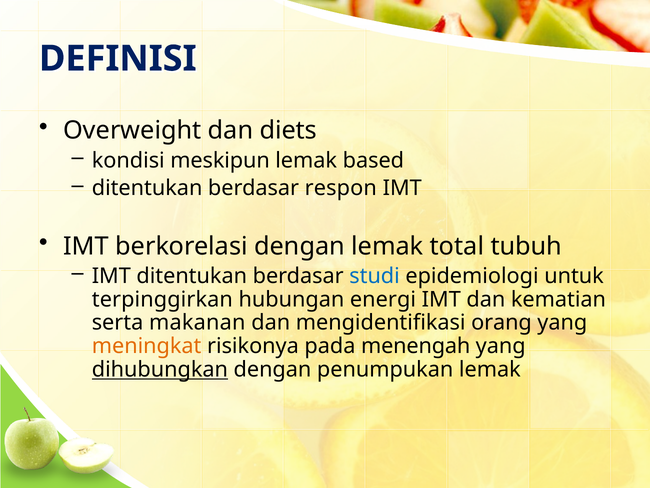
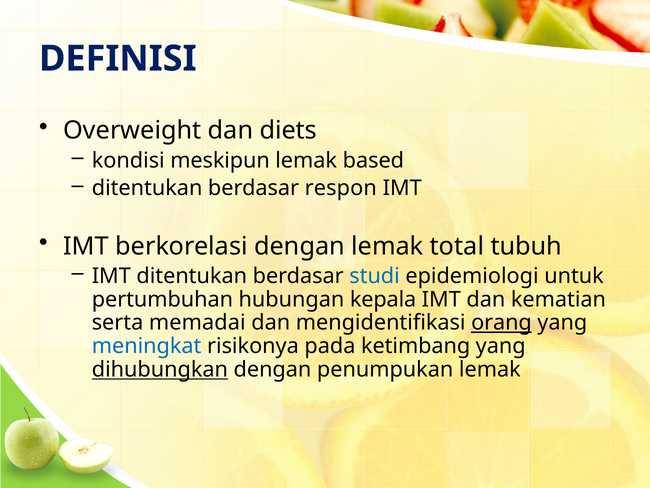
terpinggirkan: terpinggirkan -> pertumbuhan (162, 299)
energi: energi -> kepala (383, 299)
makanan: makanan -> memadai (197, 323)
orang underline: none -> present (501, 323)
meningkat colour: orange -> blue (147, 346)
menengah: menengah -> ketimbang (416, 346)
